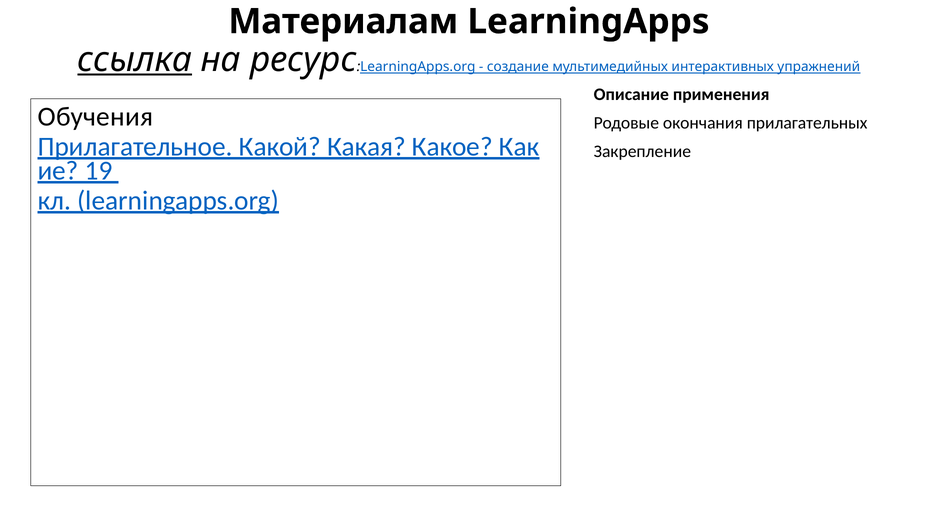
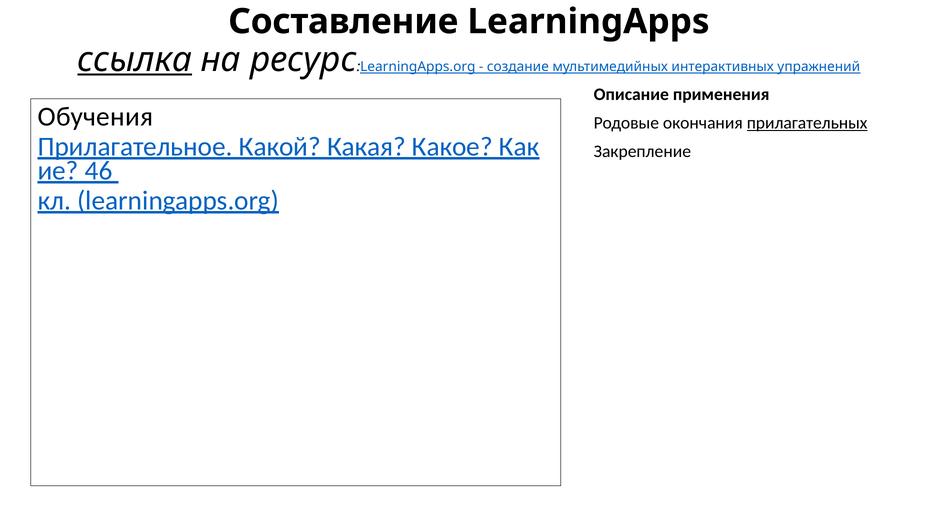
Материалам: Материалам -> Составление (343, 22)
прилагательных underline: none -> present (807, 123)
19: 19 -> 46 (99, 171)
